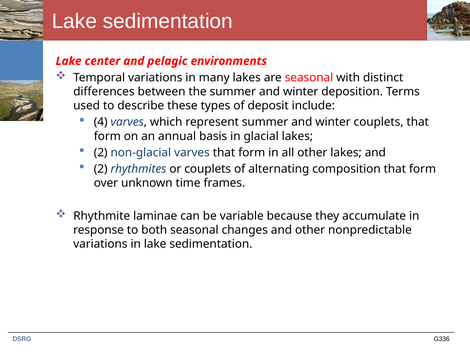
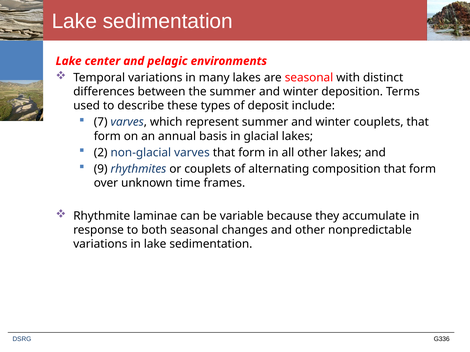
4: 4 -> 7 (101, 122)
2: 2 -> 9 (101, 169)
